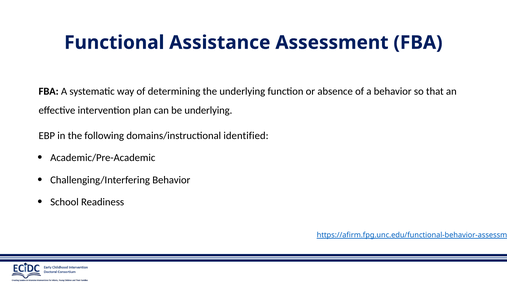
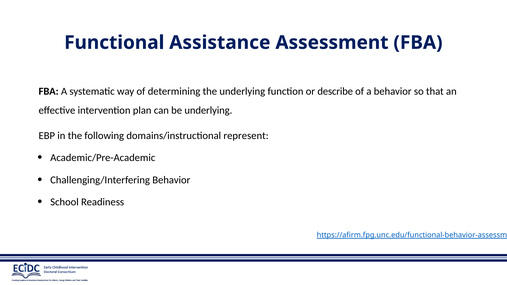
absence: absence -> describe (335, 91)
identified: identified -> represent (246, 136)
